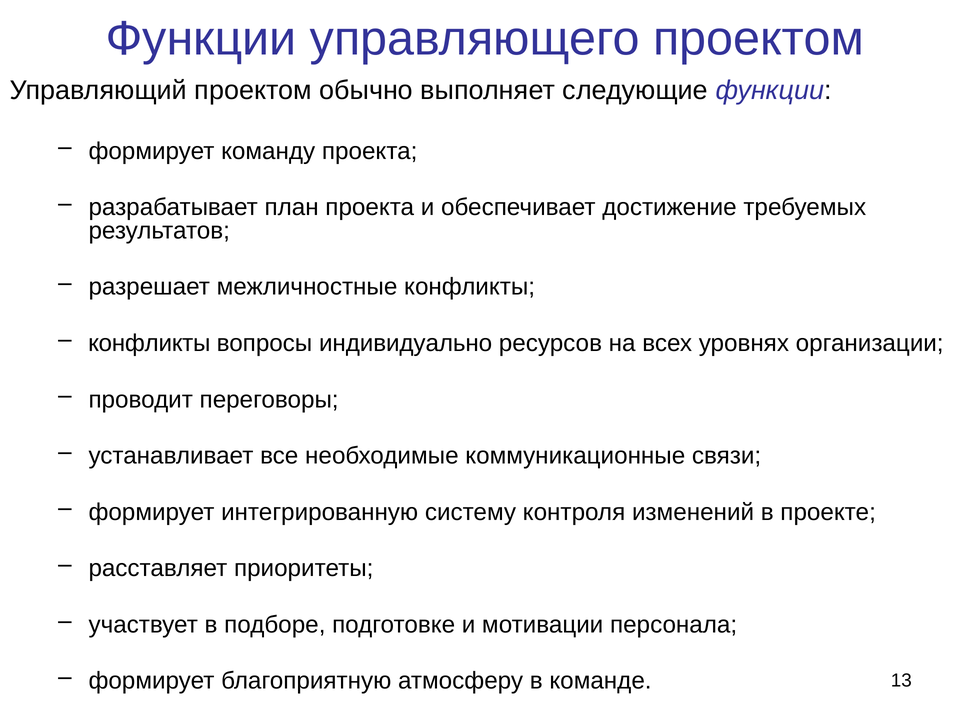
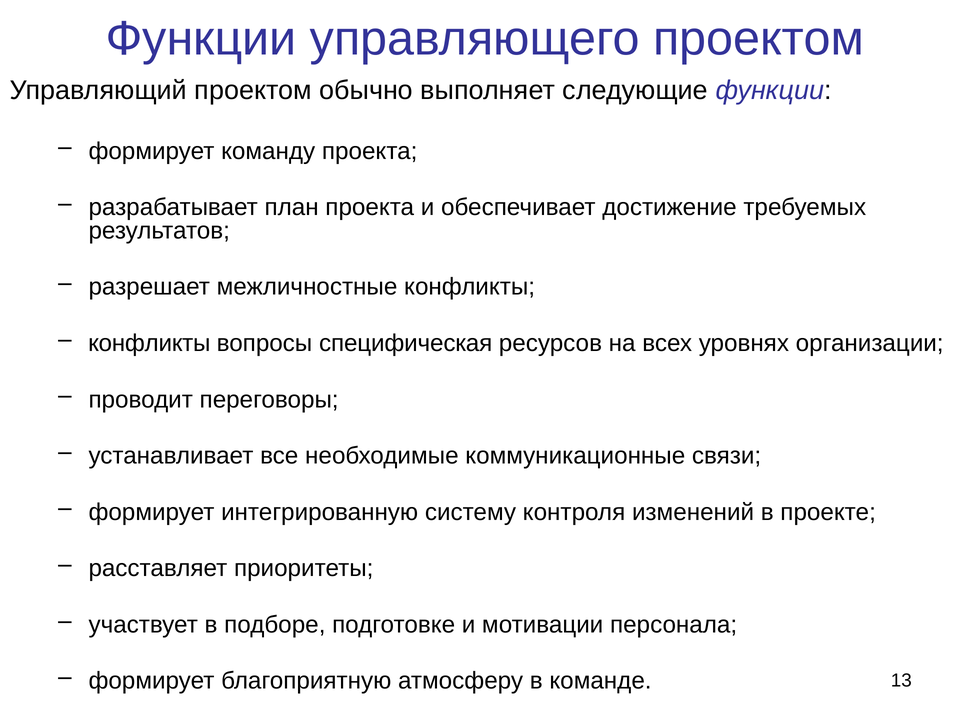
индивидуально: индивидуально -> специфическая (406, 343)
